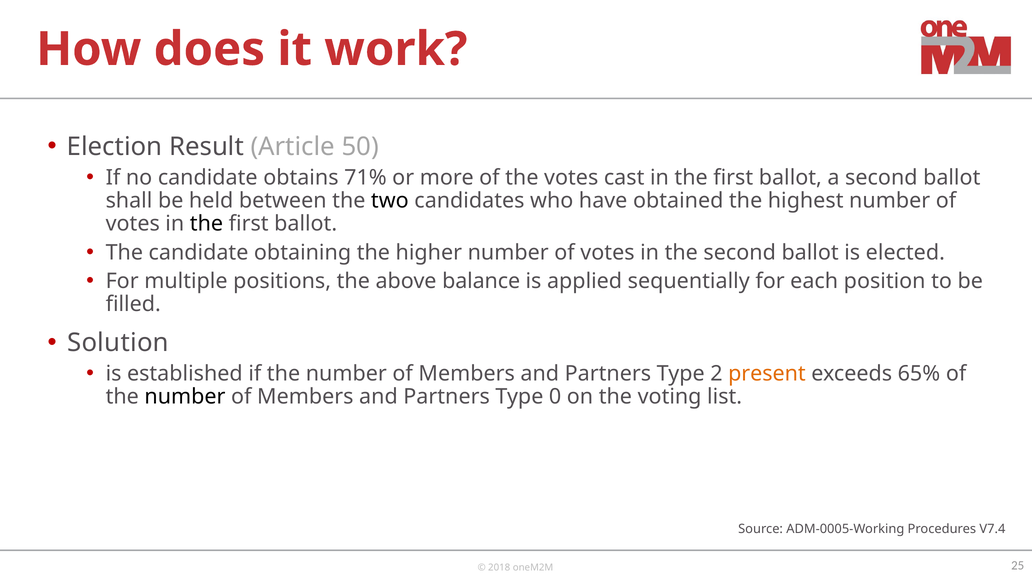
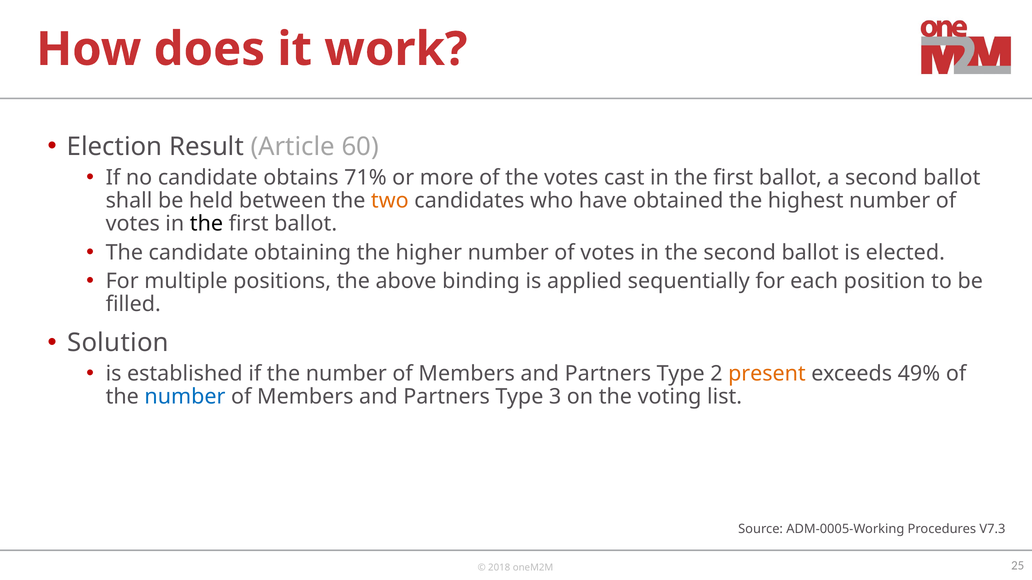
50: 50 -> 60 (360, 147)
two colour: black -> orange (390, 201)
balance: balance -> binding (481, 281)
65%: 65% -> 49% (919, 374)
number colour: black -> blue (185, 397)
0: 0 -> 3 (555, 397)
V7.4: V7.4 -> V7.3 (992, 530)
